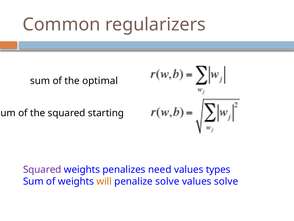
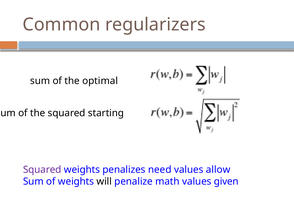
types: types -> allow (218, 169)
will colour: orange -> black (104, 181)
penalize solve: solve -> math (167, 181)
values solve: solve -> given (226, 181)
